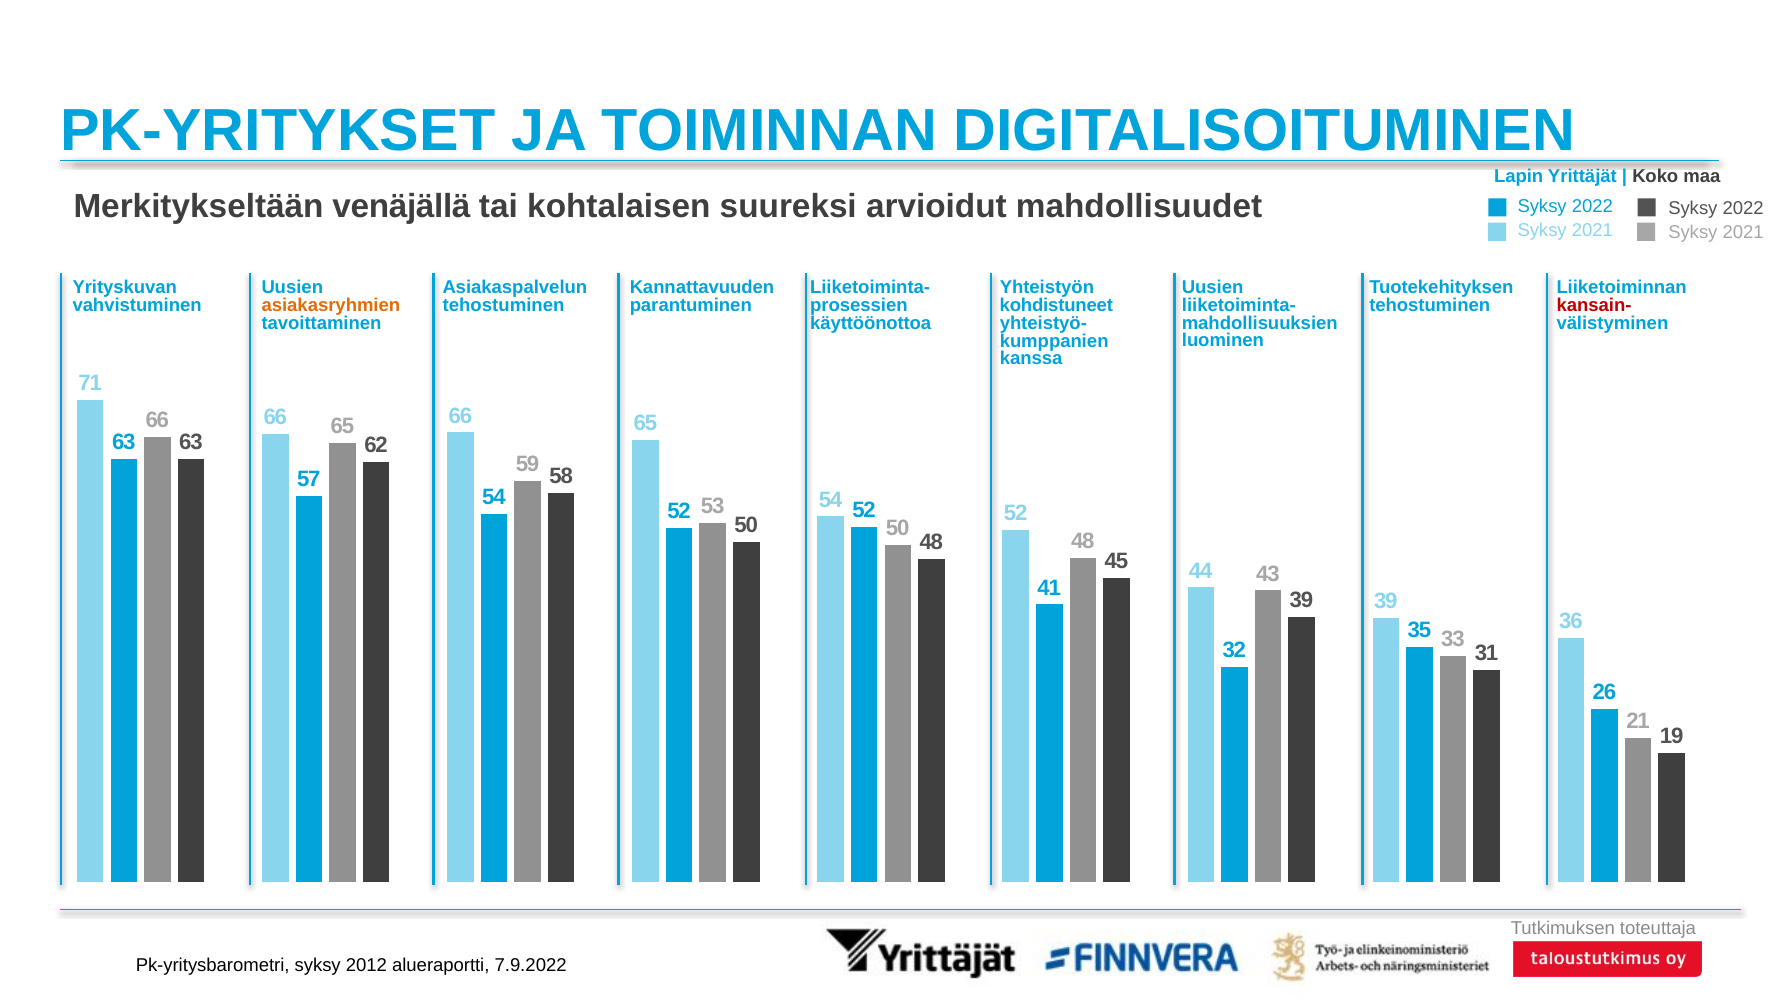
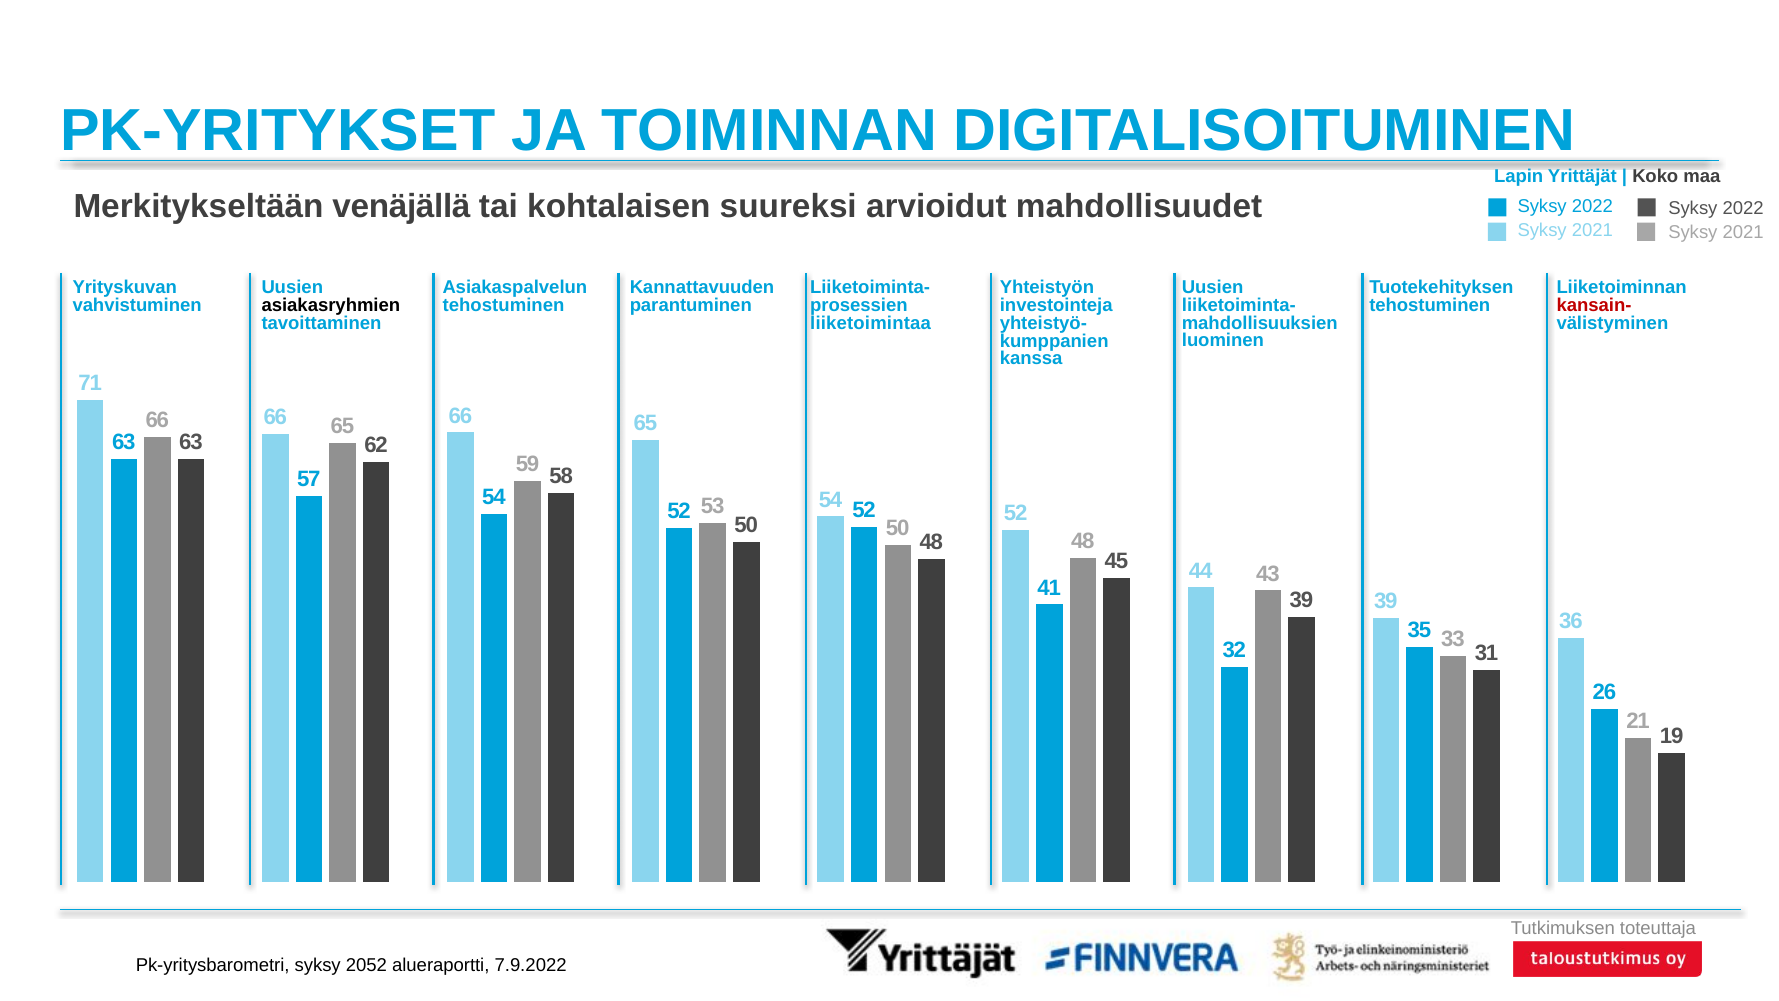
asiakasryhmien colour: orange -> black (331, 305)
kohdistuneet: kohdistuneet -> investointeja (1056, 305)
käyttöönottoa: käyttöönottoa -> liiketoimintaa (871, 323)
2012: 2012 -> 2052 (366, 965)
